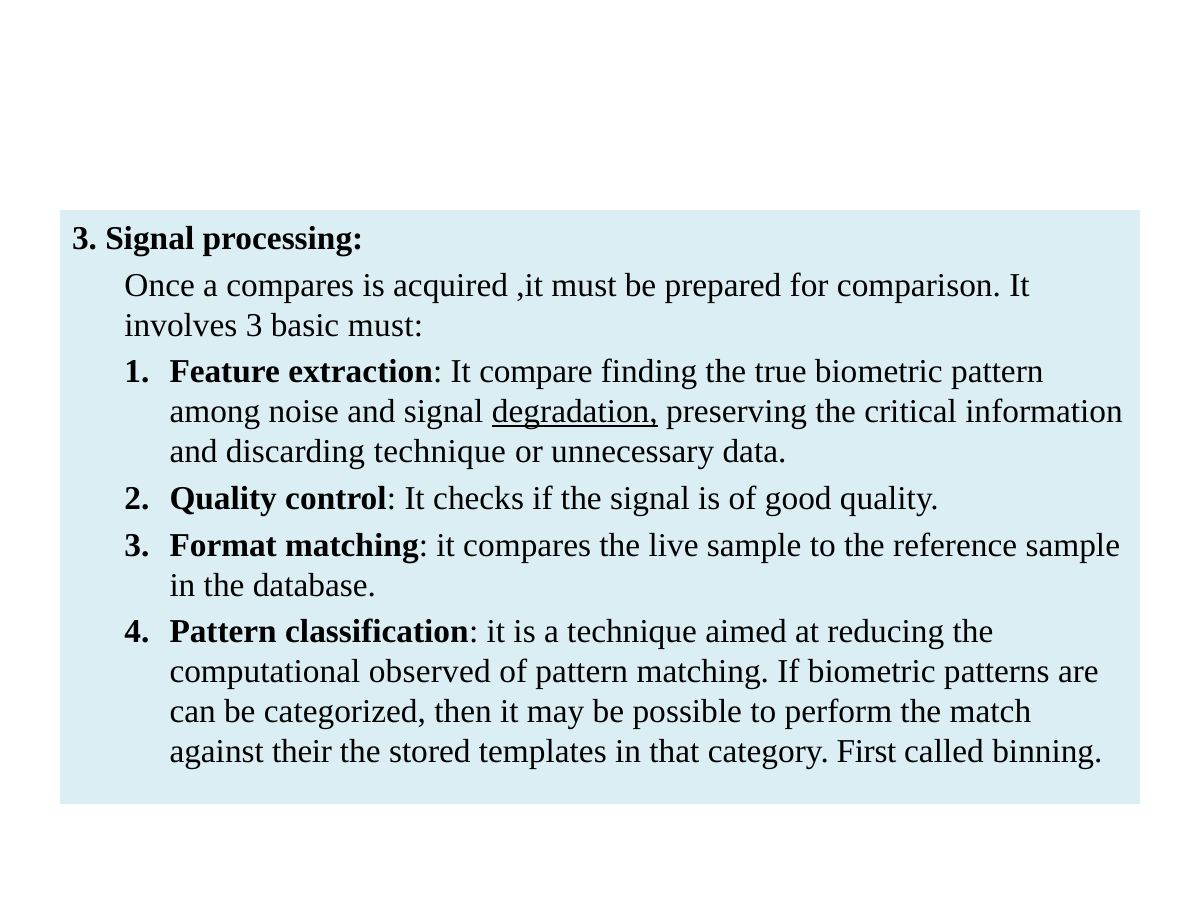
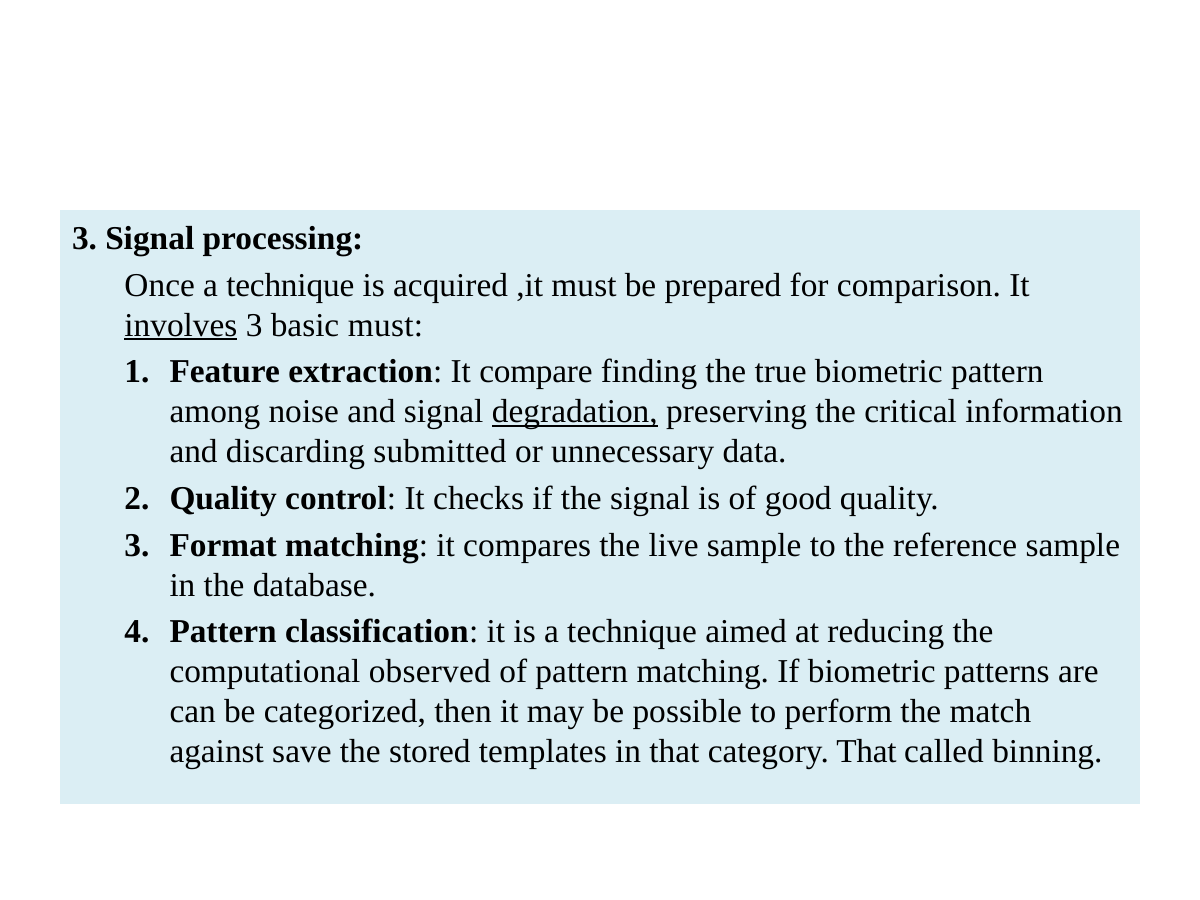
Once a compares: compares -> technique (290, 285)
involves underline: none -> present (181, 325)
discarding technique: technique -> submitted (440, 452)
their: their -> save (302, 752)
category First: First -> That (866, 752)
